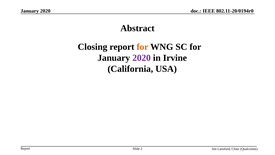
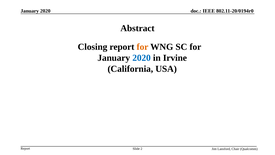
2020 colour: purple -> blue (142, 58)
